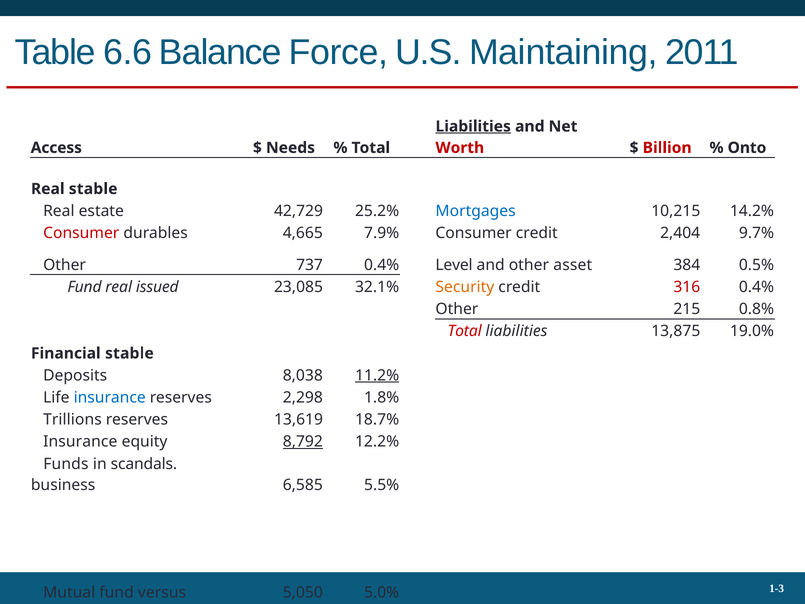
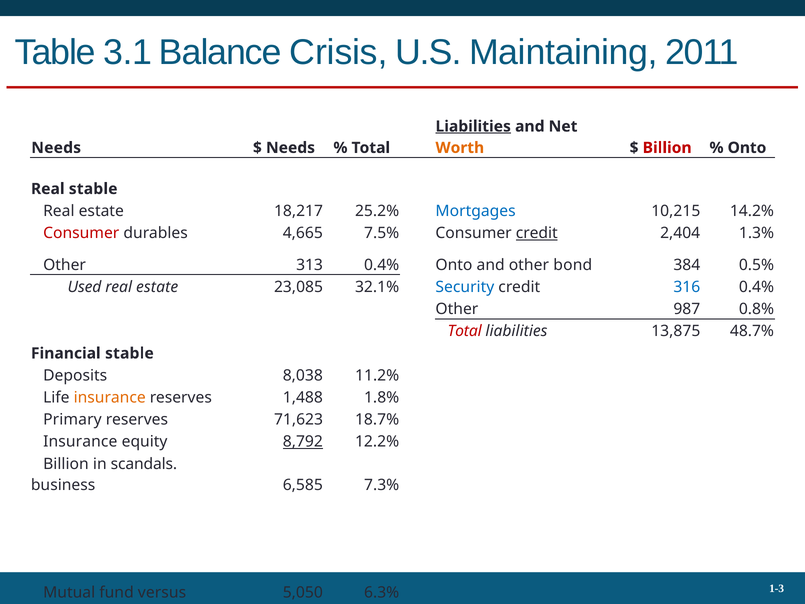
6.6: 6.6 -> 3.1 (128, 53)
Force: Force -> Crisis (339, 53)
Access: Access -> Needs (56, 148)
Worth colour: red -> orange (460, 148)
42,729: 42,729 -> 18,217 (299, 211)
7.9%: 7.9% -> 7.5% (382, 233)
credit underline: none -> present (537, 233)
9.7%: 9.7% -> 1.3% (756, 233)
737: 737 -> 313 (310, 265)
0.4% Level: Level -> Onto (454, 265)
asset: asset -> bond (573, 265)
Fund: Fund -> Used (84, 287)
issued: issued -> estate (157, 287)
Security colour: orange -> blue (465, 287)
316 colour: red -> blue (687, 287)
215: 215 -> 987 (687, 309)
19.0%: 19.0% -> 48.7% (752, 331)
11.2% underline: present -> none (377, 375)
insurance colour: blue -> orange (110, 397)
2,298: 2,298 -> 1,488 (303, 397)
Trillions: Trillions -> Primary (72, 419)
13,619: 13,619 -> 71,623 (299, 419)
Funds: Funds -> Billion (66, 464)
5.5%: 5.5% -> 7.3% (382, 485)
5.0%: 5.0% -> 6.3% (382, 592)
